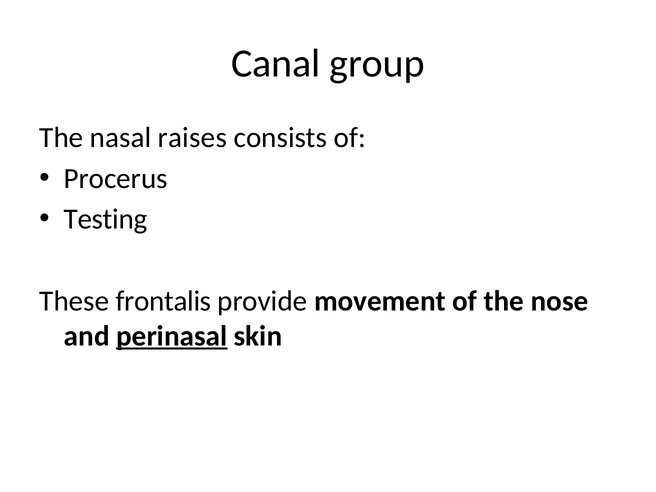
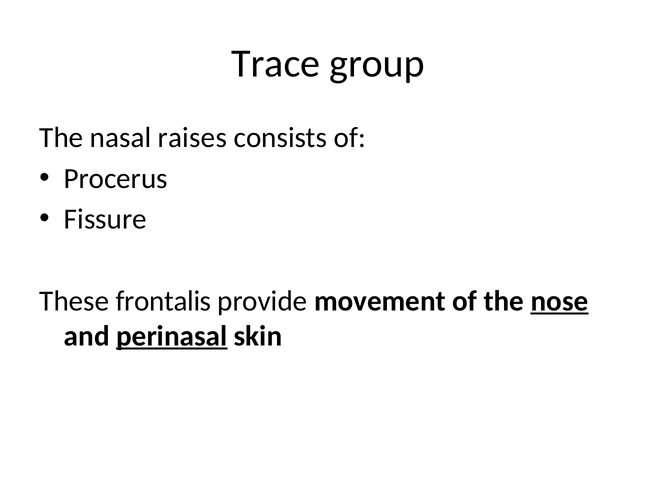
Canal: Canal -> Trace (276, 64)
Testing: Testing -> Fissure (105, 219)
nose underline: none -> present (559, 301)
